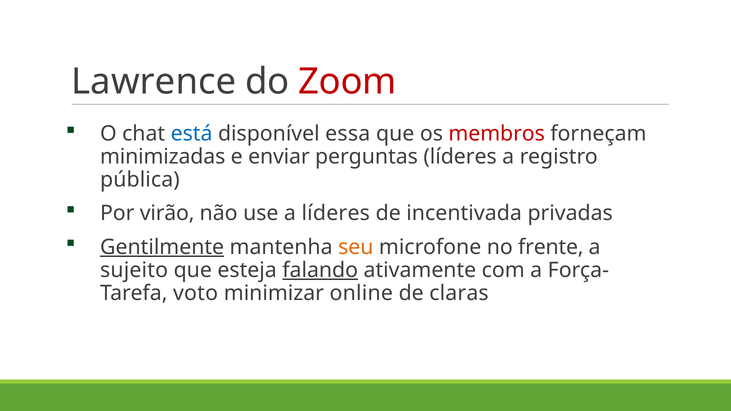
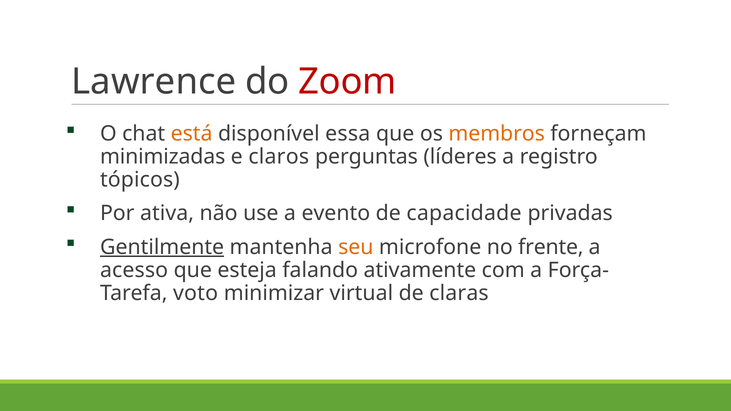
está colour: blue -> orange (192, 134)
membros colour: red -> orange (497, 134)
enviar: enviar -> claros (279, 157)
pública: pública -> tópicos (140, 180)
virão: virão -> ativa (167, 214)
a líderes: líderes -> evento (336, 214)
incentivada: incentivada -> capacidade (464, 214)
sujeito: sujeito -> acesso (134, 270)
falando underline: present -> none (320, 270)
online: online -> virtual (361, 293)
